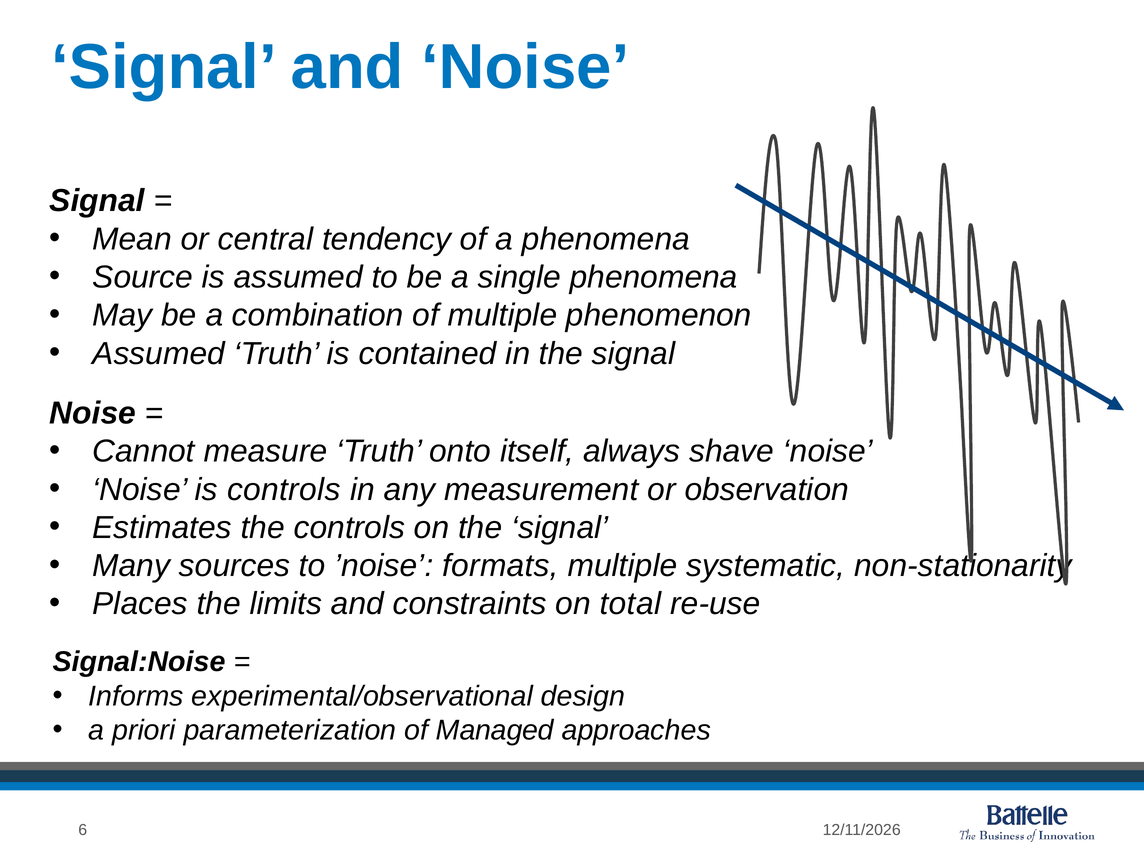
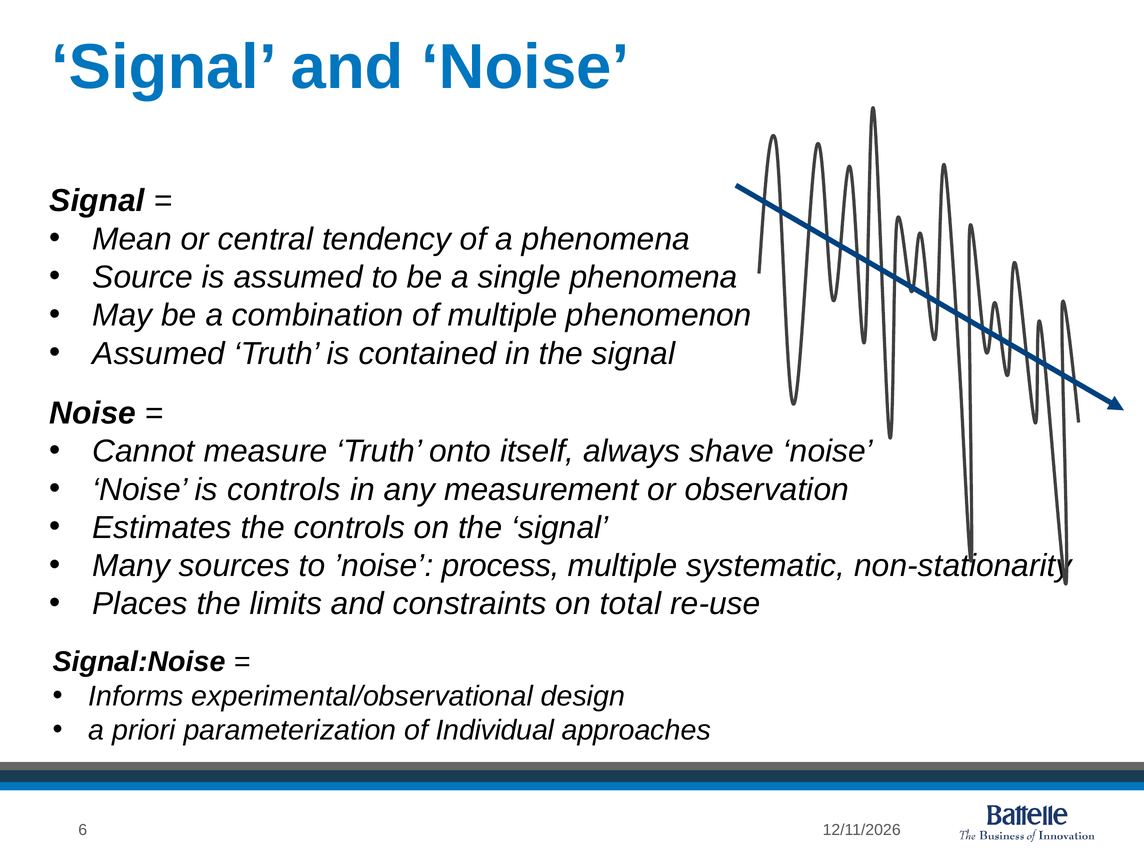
formats: formats -> process (501, 566)
Managed: Managed -> Individual (495, 731)
